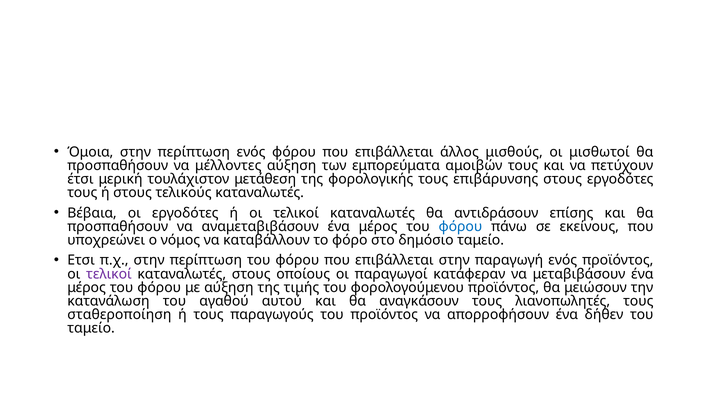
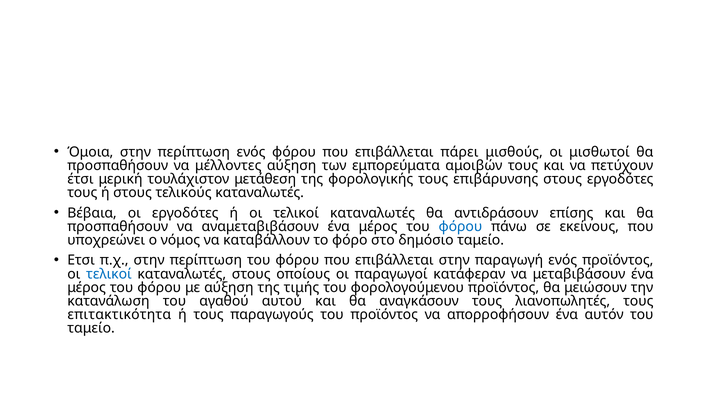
άλλος: άλλος -> πάρει (459, 152)
τελικοί colour: purple -> blue (109, 274)
σταθεροποίηση: σταθεροποίηση -> επιτακτικότητα (119, 315)
δήθεν: δήθεν -> αυτόν (604, 315)
